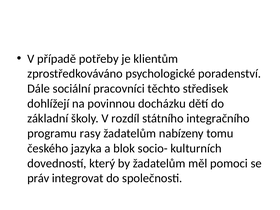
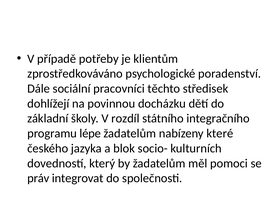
rasy: rasy -> lépe (90, 133)
tomu: tomu -> které (220, 133)
